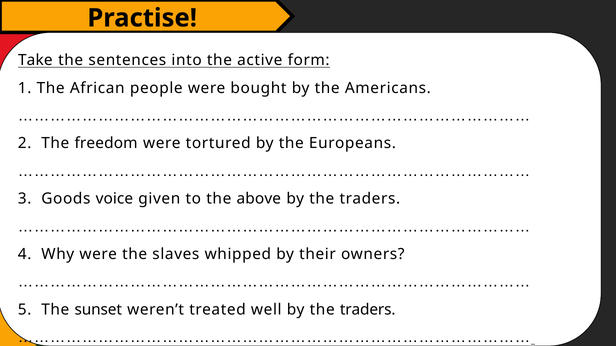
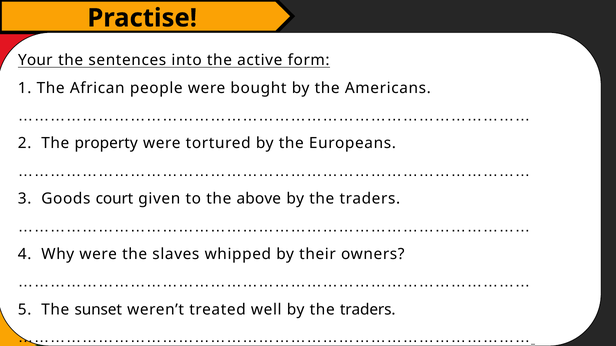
Take: Take -> Your (35, 60)
freedom: freedom -> property (106, 144)
voice: voice -> court (115, 199)
